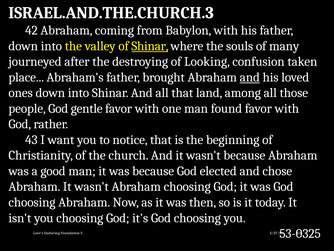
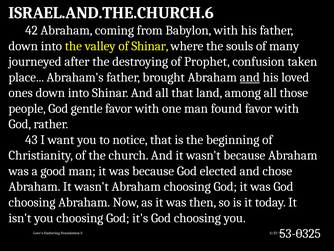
ISRAEL.AND.THE.CHURCH.3: ISRAEL.AND.THE.CHURCH.3 -> ISRAEL.AND.THE.CHURCH.6 (111, 13)
Shinar underline: present -> none (150, 46)
Looking: Looking -> Prophet (207, 62)
